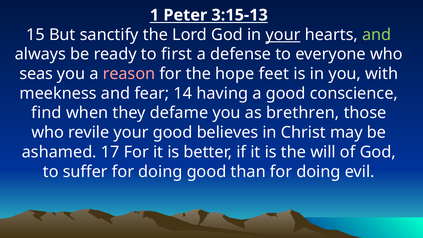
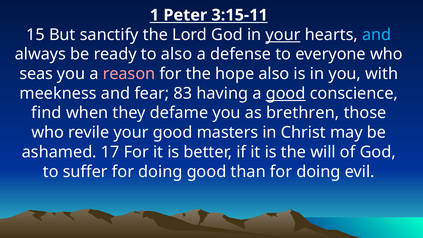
3:15-13: 3:15-13 -> 3:15-11 (240, 15)
and colour: light green -> light blue (377, 35)
to first: first -> also (177, 54)
hope feet: feet -> also (274, 74)
14: 14 -> 83 (183, 93)
good underline: none -> present (286, 93)
believes: believes -> masters (227, 132)
